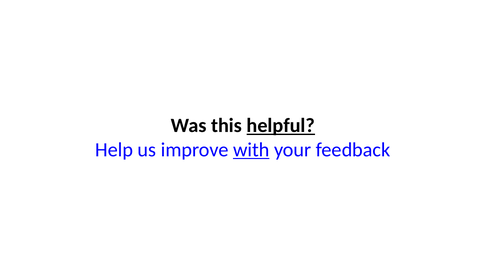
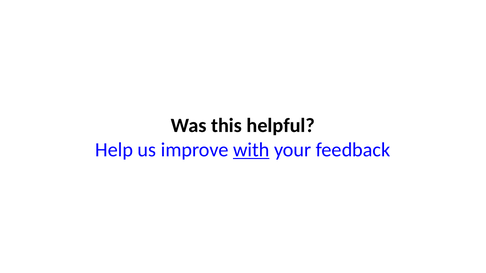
helpful underline: present -> none (281, 126)
